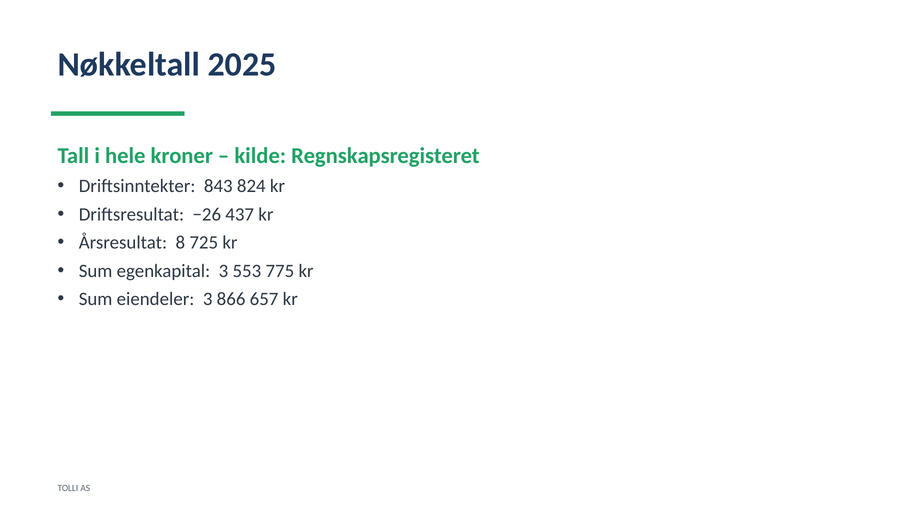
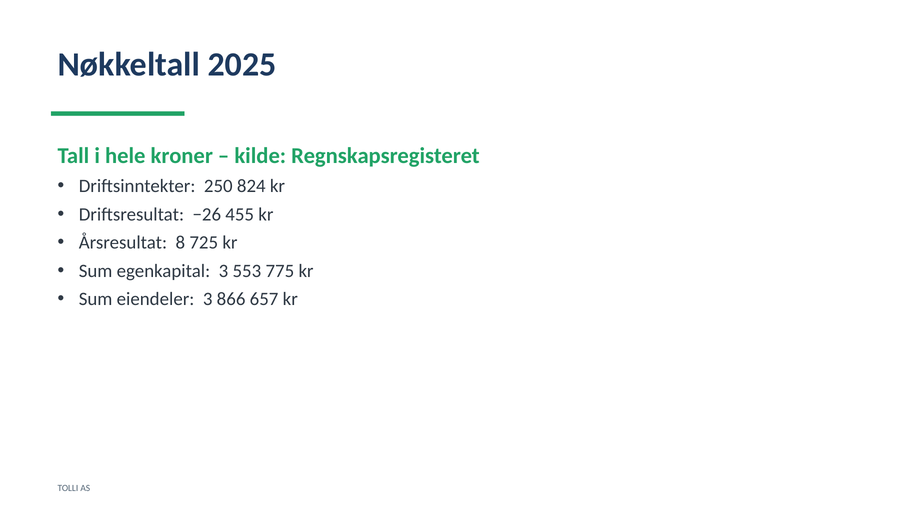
843: 843 -> 250 (218, 186)
437: 437 -> 455 (240, 214)
